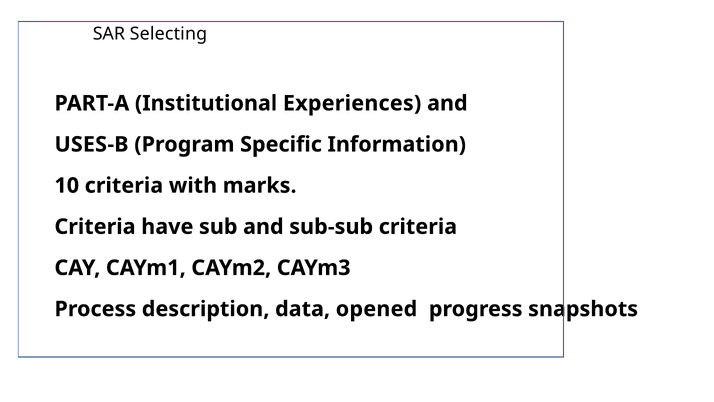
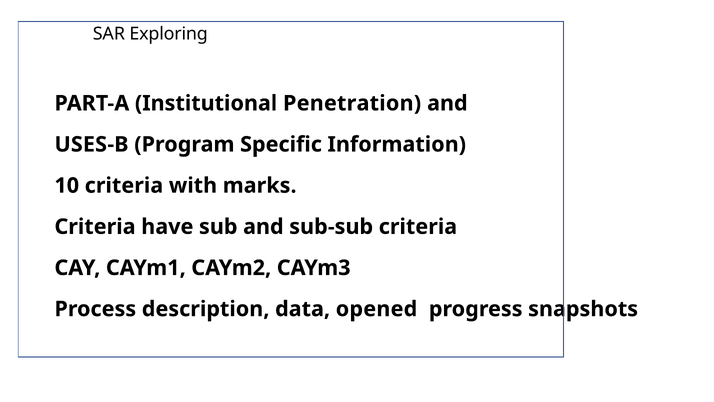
Selecting: Selecting -> Exploring (169, 34)
Experiences: Experiences -> Penetration (352, 103)
